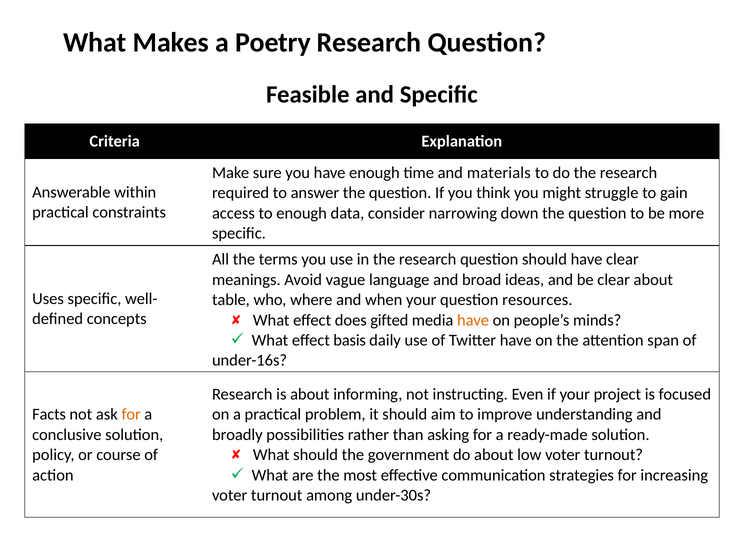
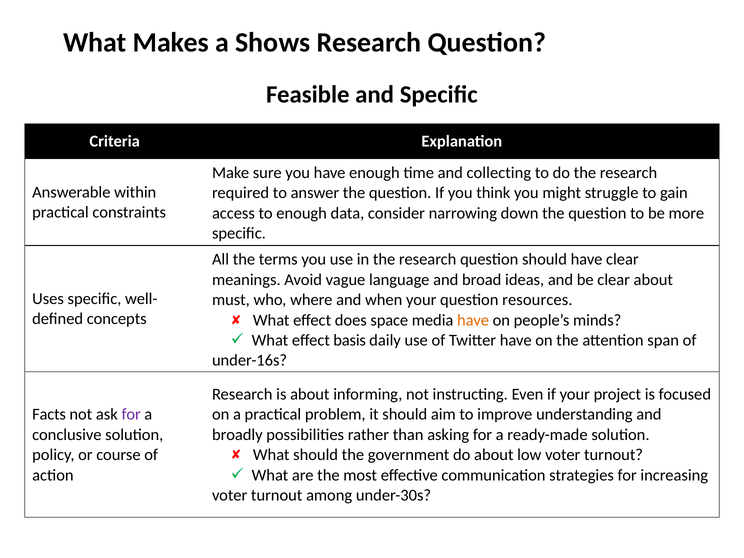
Poetry: Poetry -> Shows (273, 43)
materials: materials -> collecting (499, 173)
table: table -> must (231, 300)
gifted: gifted -> space (389, 320)
for colour: orange -> purple (131, 415)
